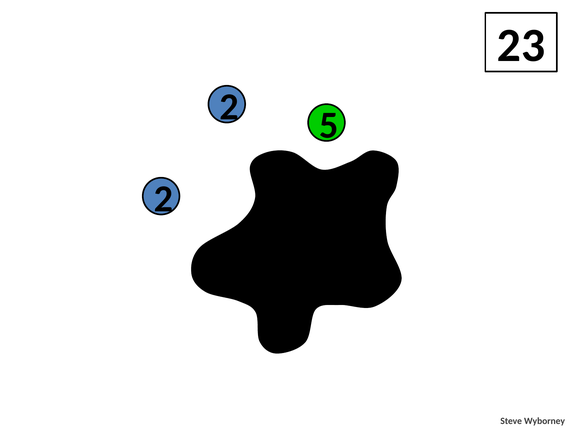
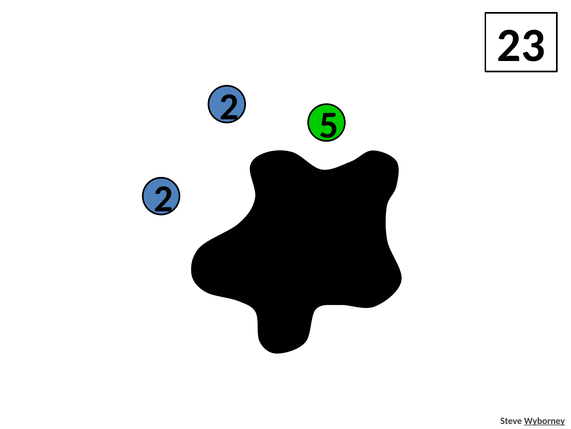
Wyborney underline: none -> present (545, 420)
